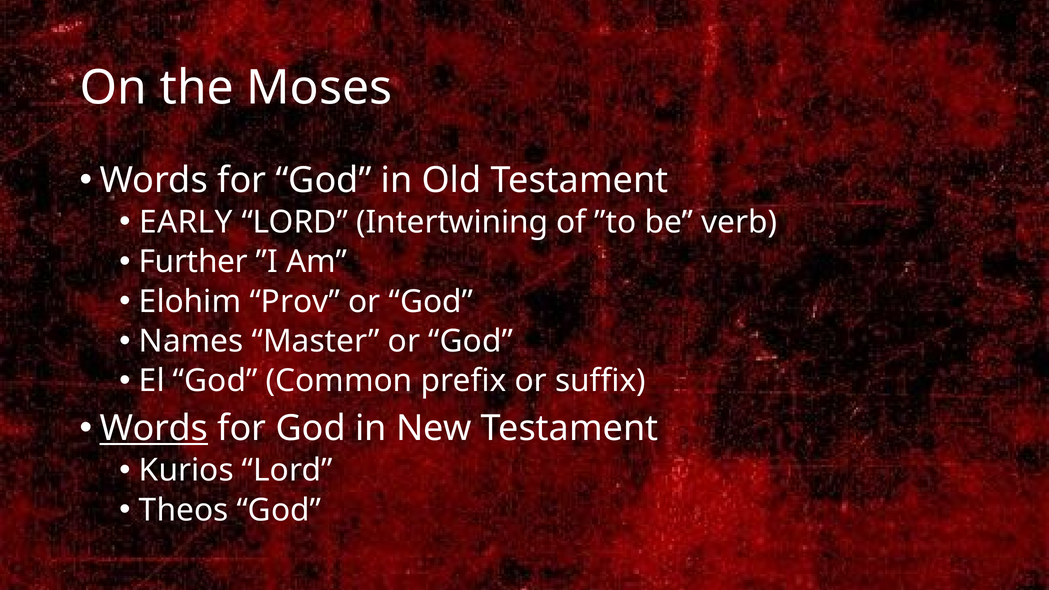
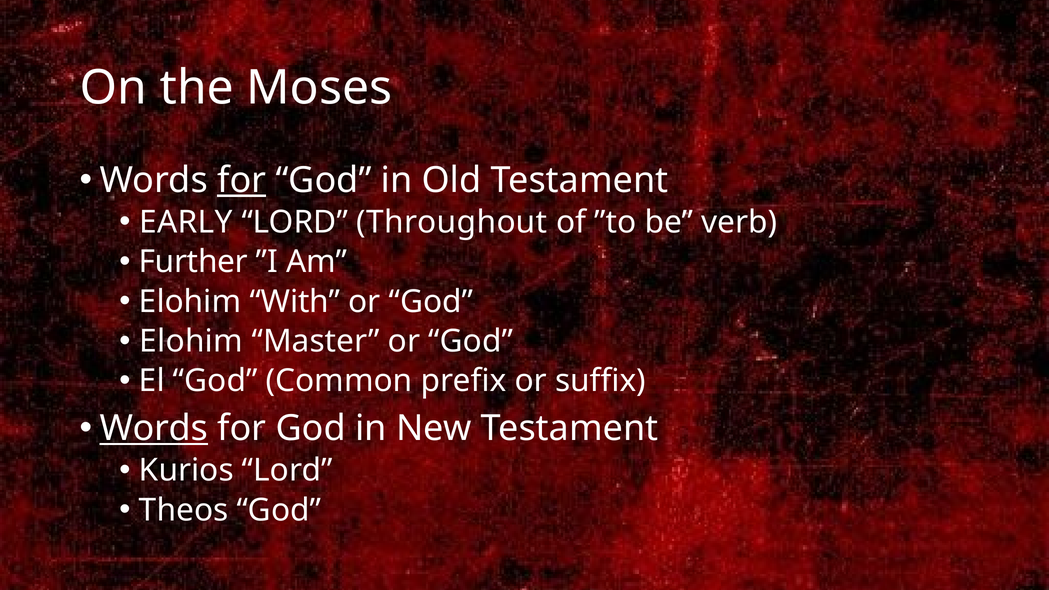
for underline: none -> present (242, 180)
Intertwining: Intertwining -> Throughout (452, 222)
Prov: Prov -> With (295, 302)
Names: Names -> Elohim (191, 341)
